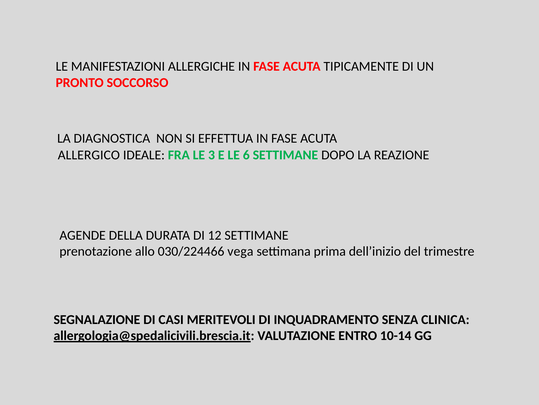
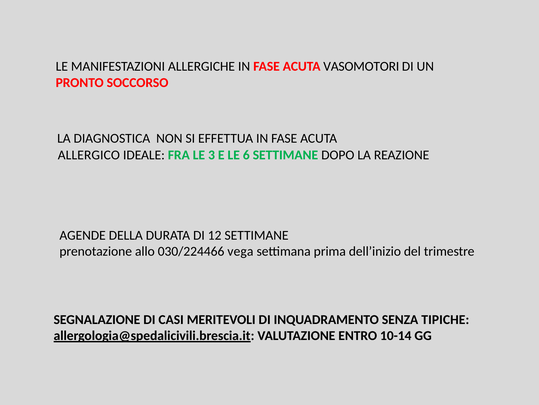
TIPICAMENTE: TIPICAMENTE -> VASOMOTORI (361, 66)
CLINICA: CLINICA -> TIPICHE (445, 319)
